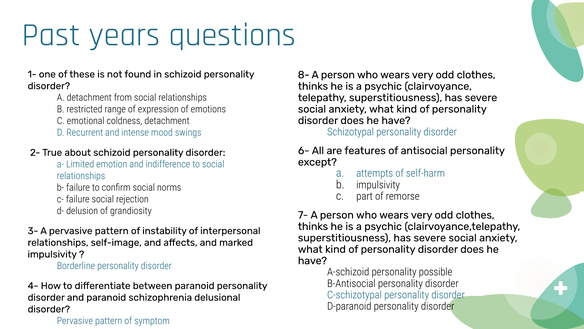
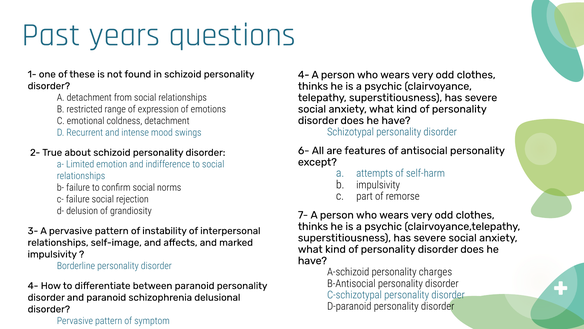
8-: 8- -> 4- (304, 75)
possible: possible -> charges (435, 272)
